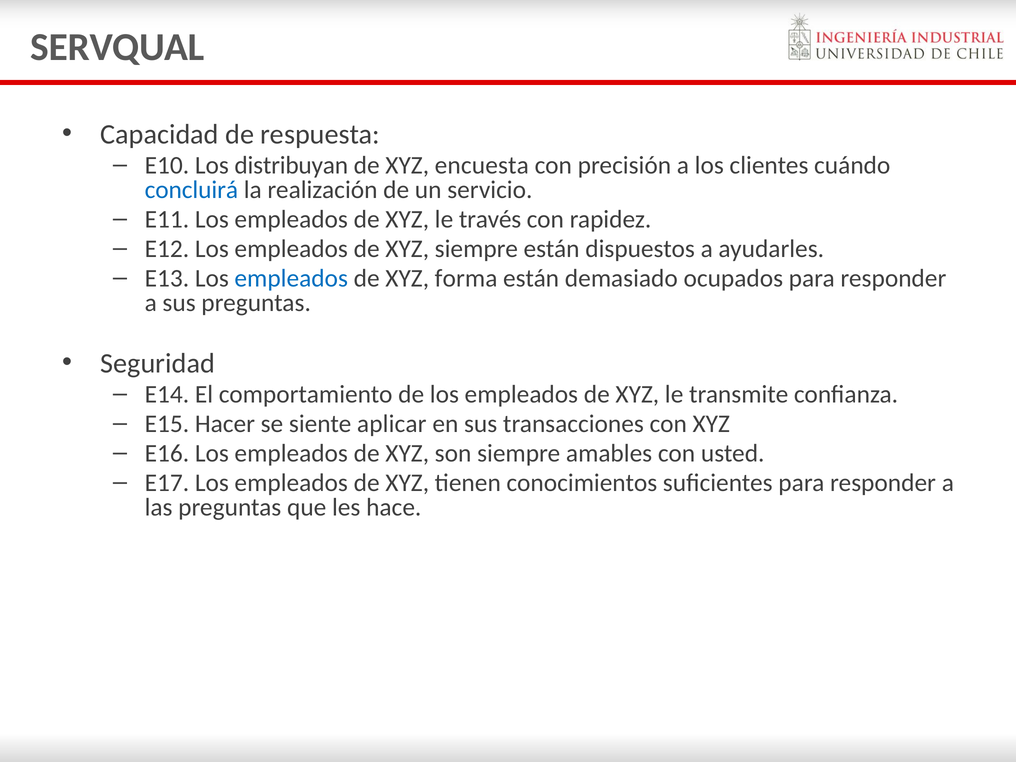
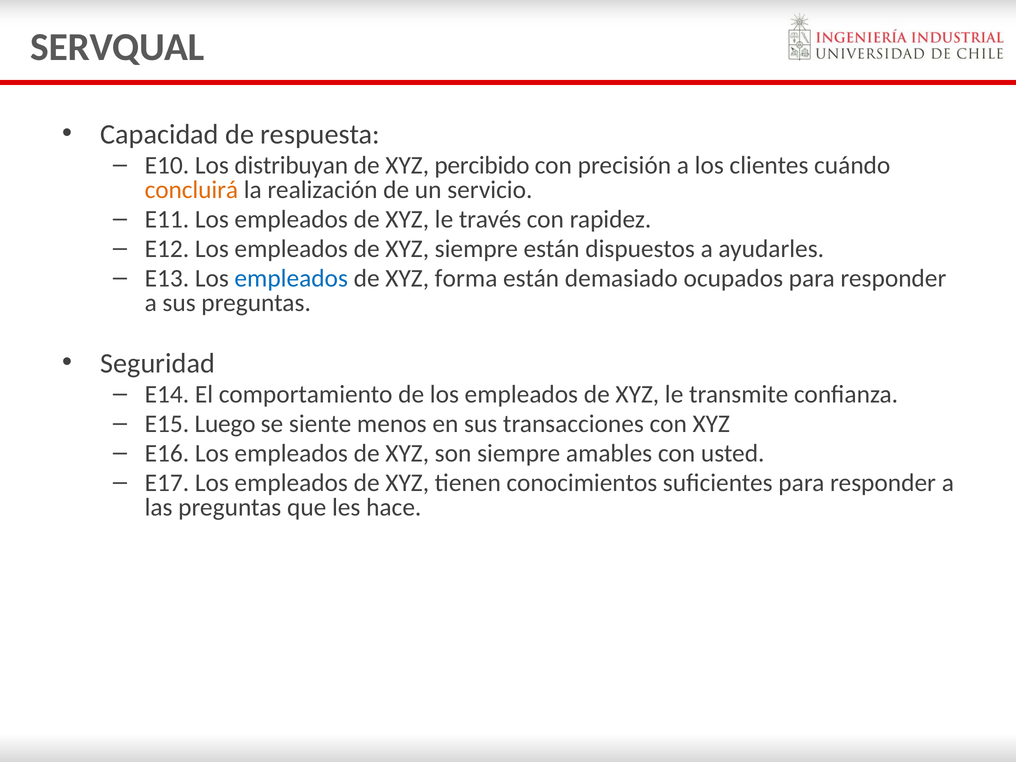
encuesta: encuesta -> percibido (482, 165)
concluirá colour: blue -> orange (191, 190)
Hacer: Hacer -> Luego (225, 424)
aplicar: aplicar -> menos (392, 424)
